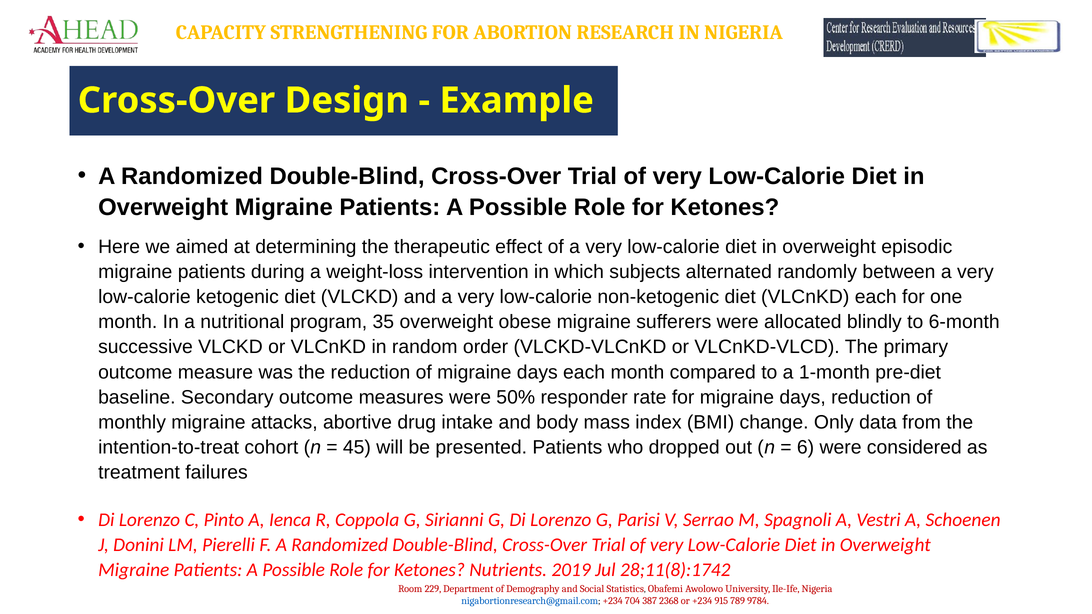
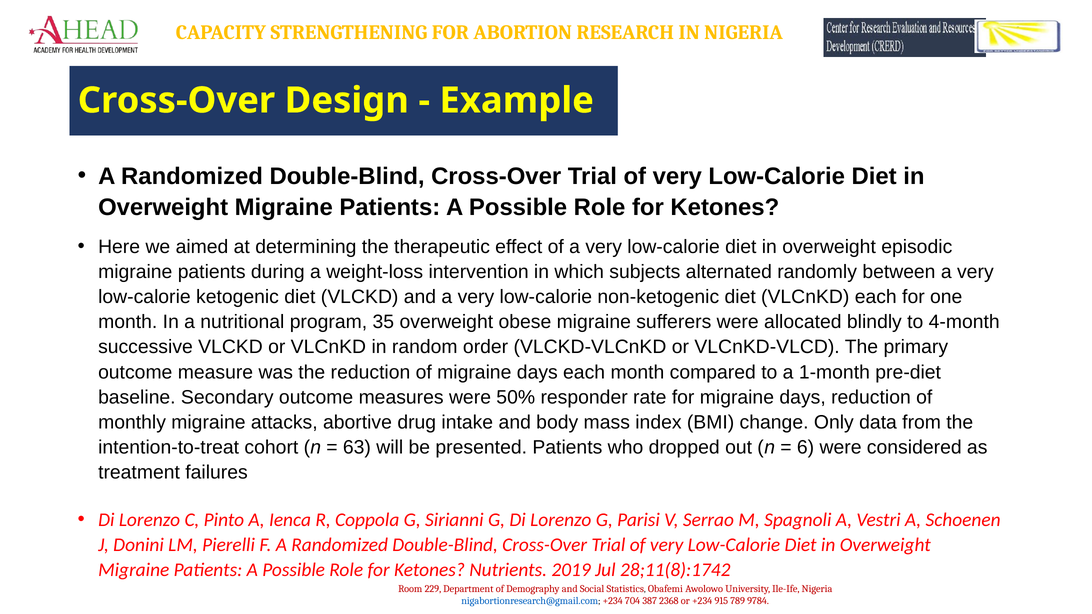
6-month: 6-month -> 4-month (964, 322)
45: 45 -> 63 (357, 447)
